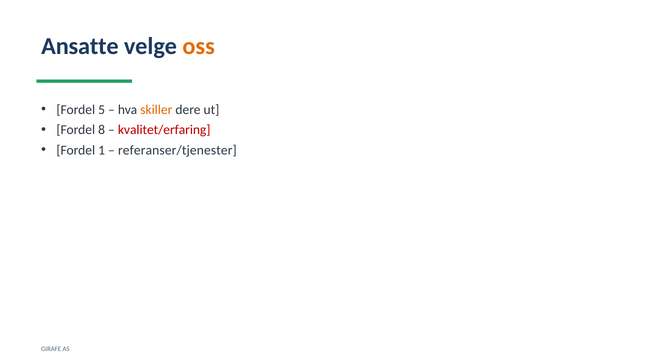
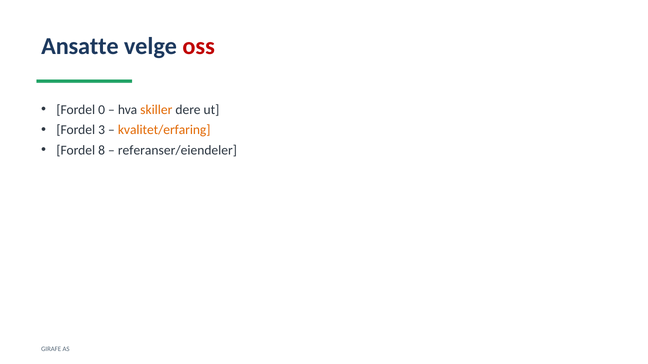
oss colour: orange -> red (199, 46)
5: 5 -> 0 (102, 110)
8: 8 -> 3 (102, 130)
kvalitet/erfaring colour: red -> orange (164, 130)
1: 1 -> 8 (102, 150)
referanser/tjenester: referanser/tjenester -> referanser/eiendeler (177, 150)
